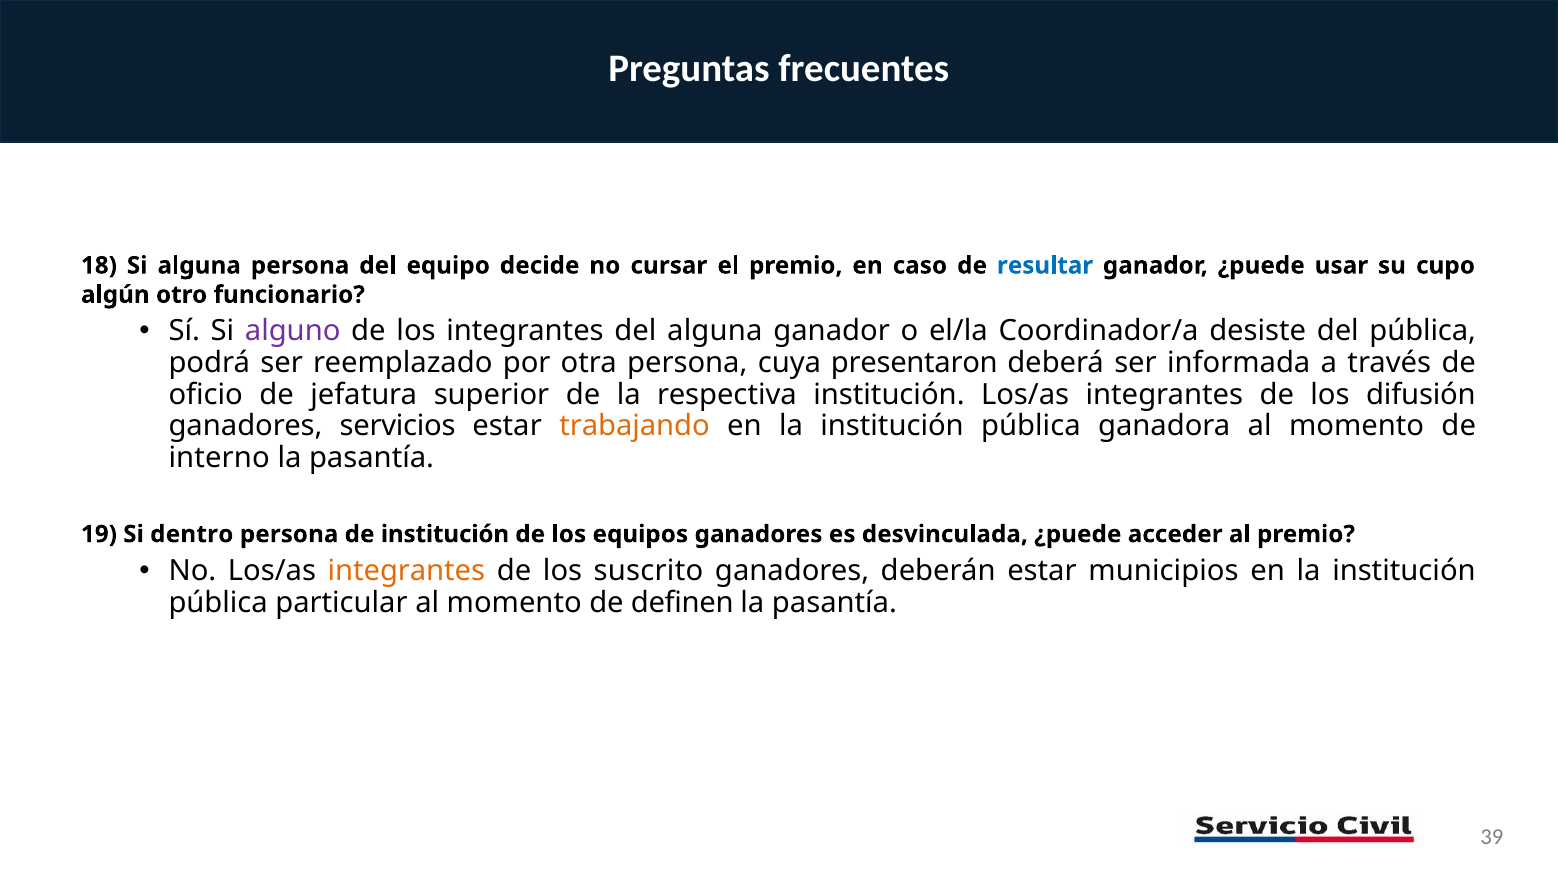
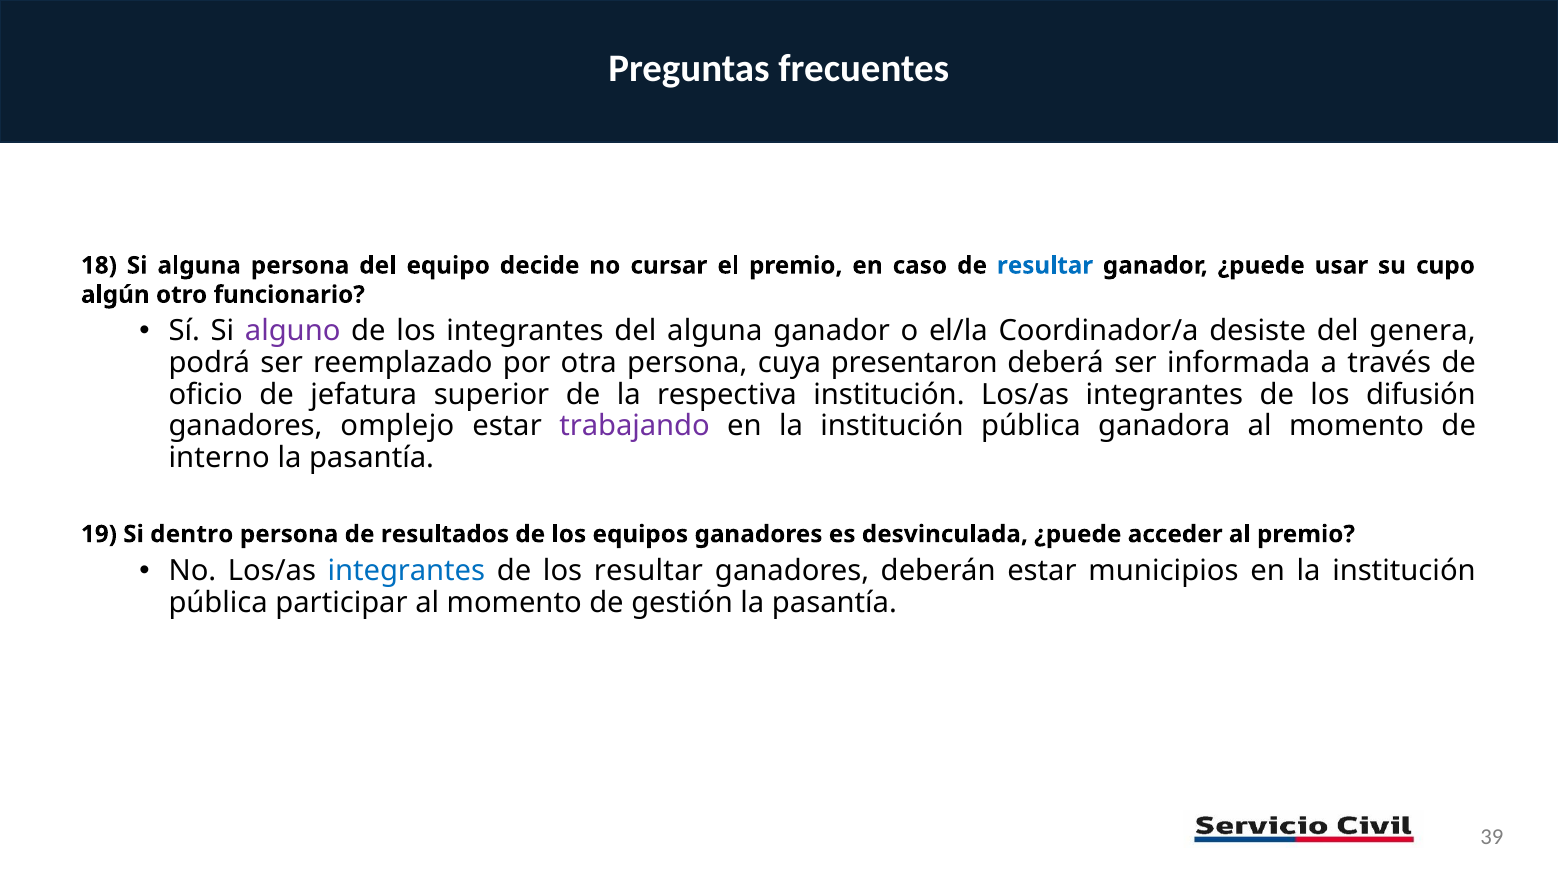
del pública: pública -> genera (1423, 331)
servicios: servicios -> omplejo (397, 426)
trabajando colour: orange -> purple (635, 426)
de institución: institución -> resultados (445, 534)
integrantes colour: orange -> blue (406, 571)
los suscrito: suscrito -> resultar (648, 571)
particular: particular -> participar (342, 603)
definen: definen -> gestión (682, 603)
